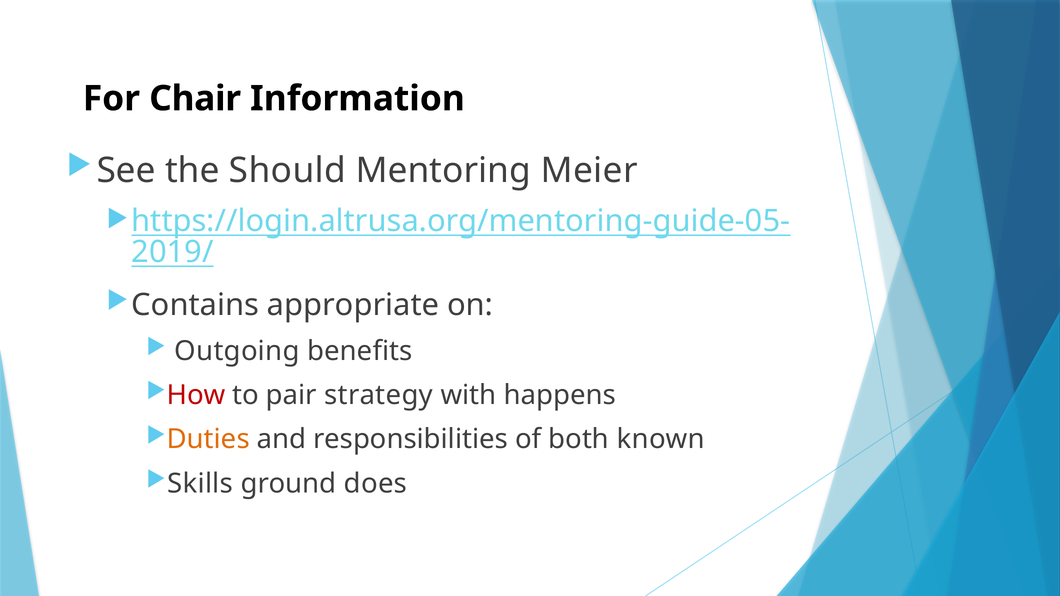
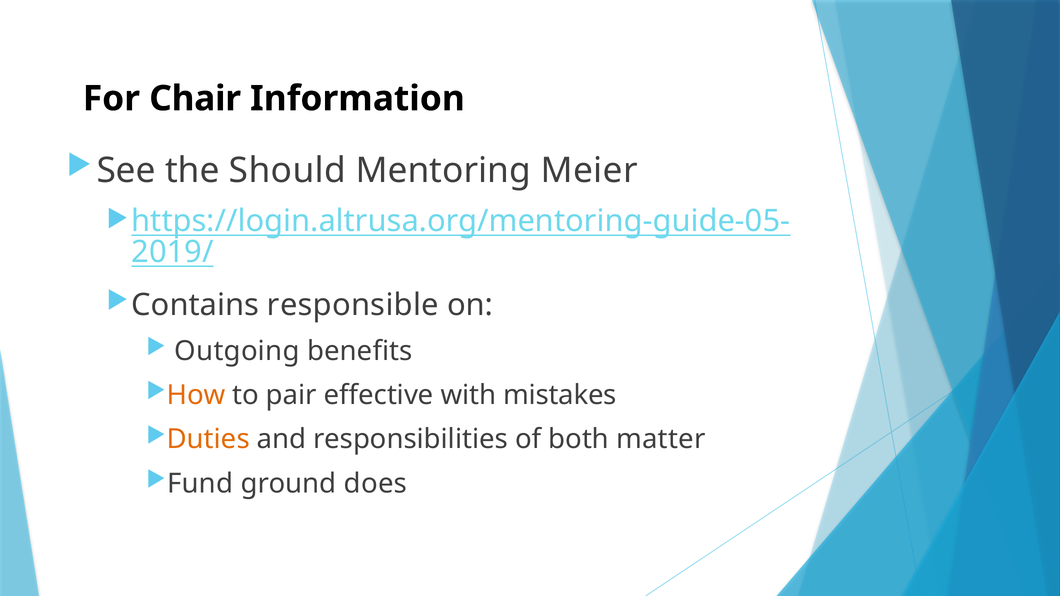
appropriate: appropriate -> responsible (353, 305)
How colour: red -> orange (196, 395)
strategy: strategy -> effective (379, 395)
happens: happens -> mistakes (560, 395)
known: known -> matter (661, 439)
Skills: Skills -> Fund (200, 484)
